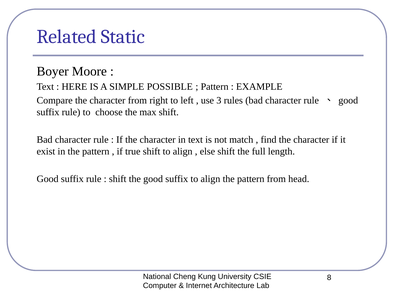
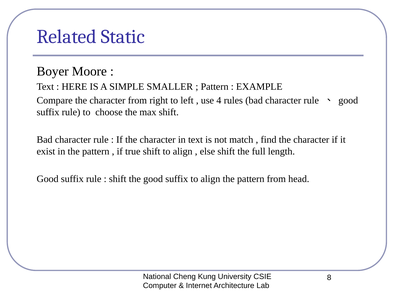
POSSIBLE: POSSIBLE -> SMALLER (170, 87)
3: 3 -> 4 (219, 101)
